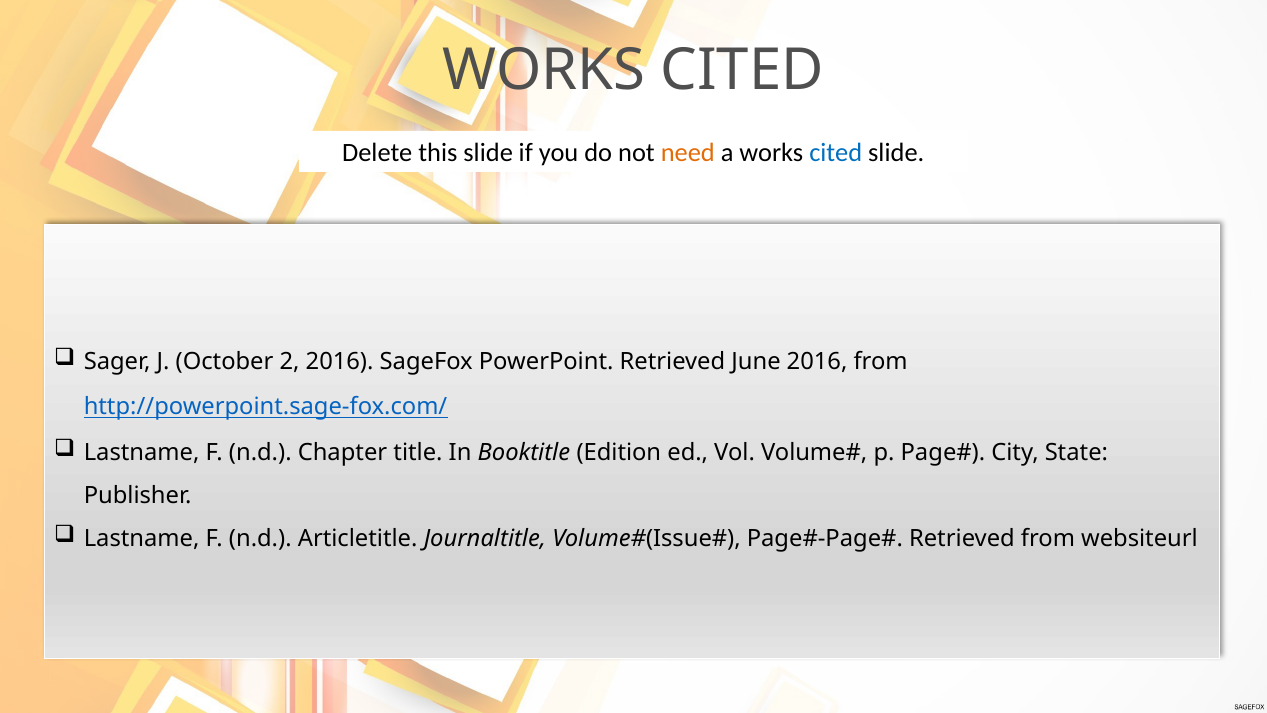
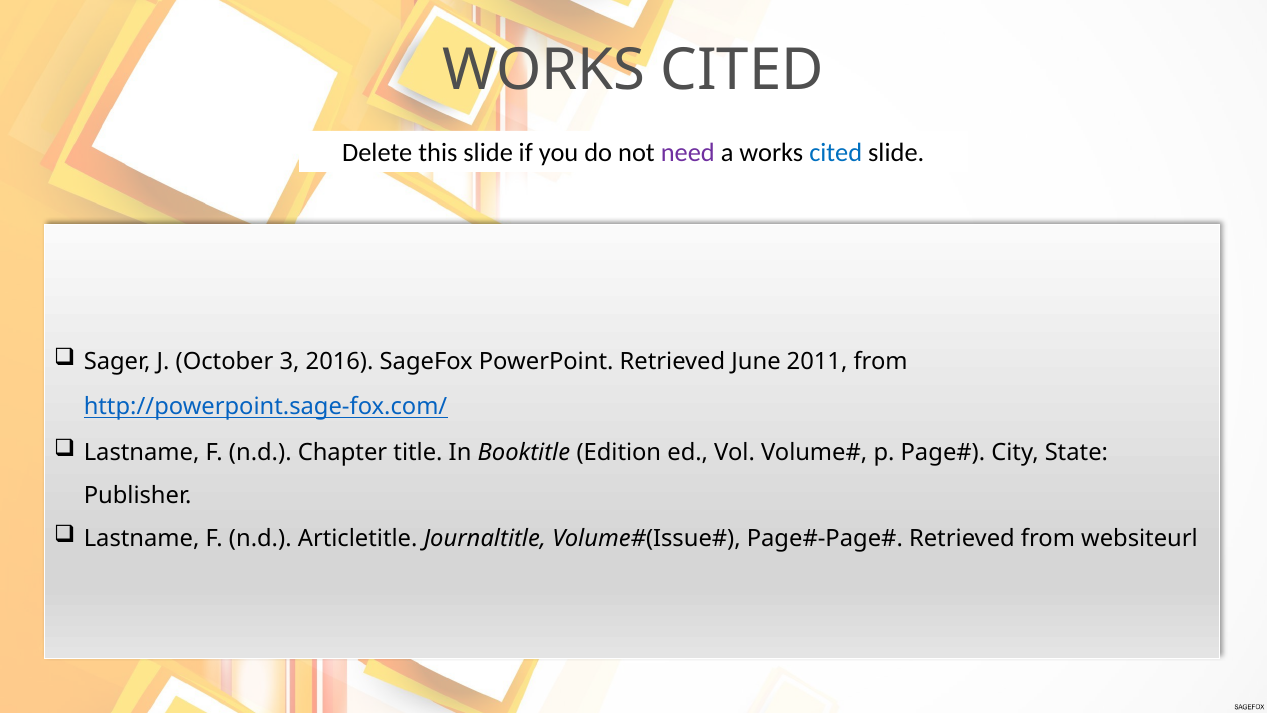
need colour: orange -> purple (688, 153)
2: 2 -> 3 (290, 362)
June 2016: 2016 -> 2011 (817, 362)
